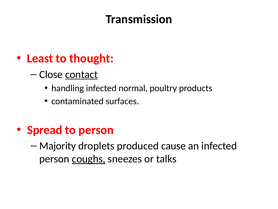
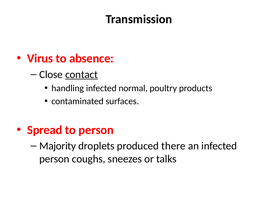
Least: Least -> Virus (40, 58)
thought: thought -> absence (91, 58)
cause: cause -> there (173, 146)
coughs underline: present -> none (89, 159)
